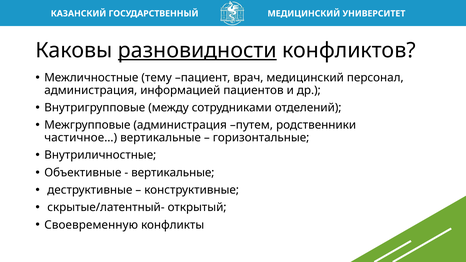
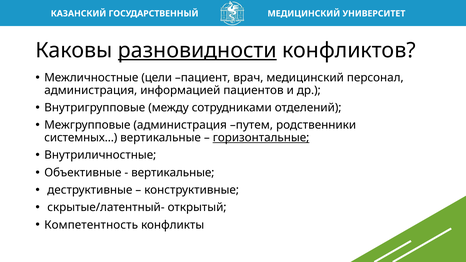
тему: тему -> цели (157, 78)
частичное…: частичное… -> системных… (81, 138)
горизонтальные underline: none -> present (261, 138)
Своевременную: Своевременную -> Компетентность (91, 225)
